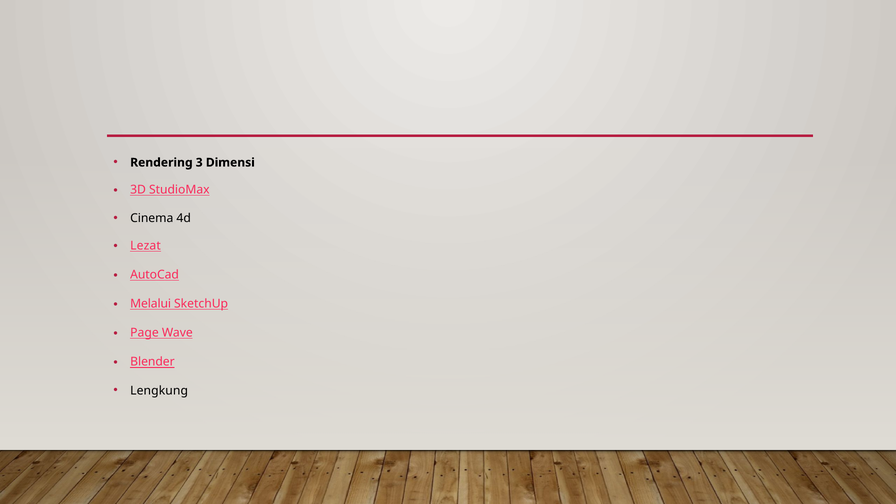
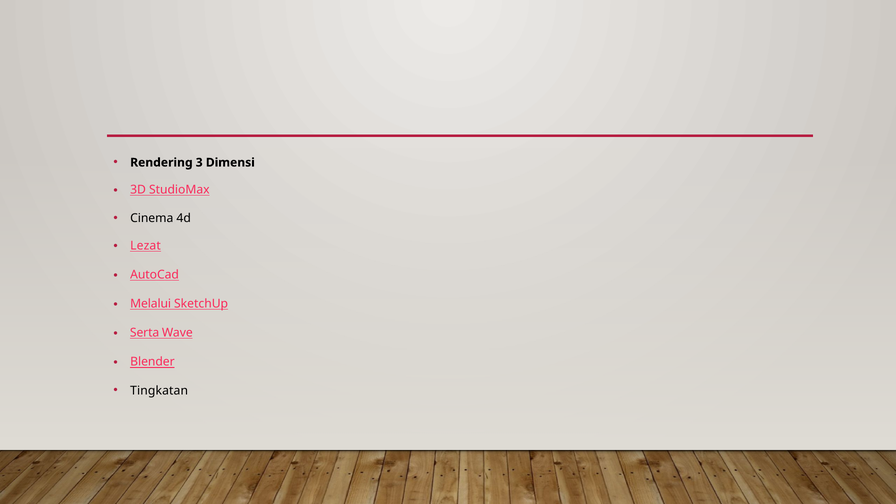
Page: Page -> Serta (145, 333)
Lengkung: Lengkung -> Tingkatan (159, 391)
